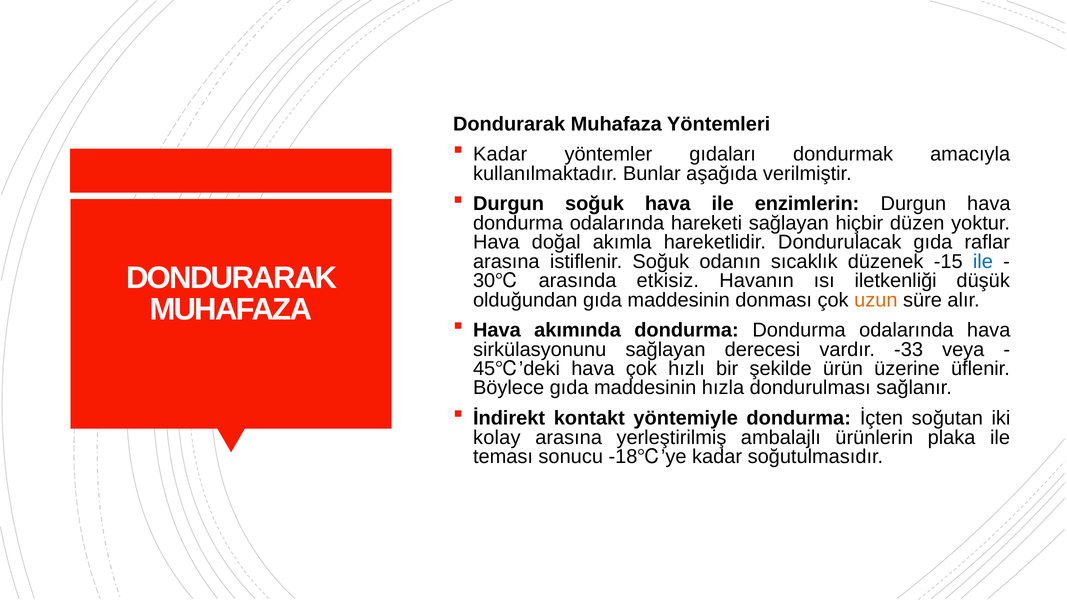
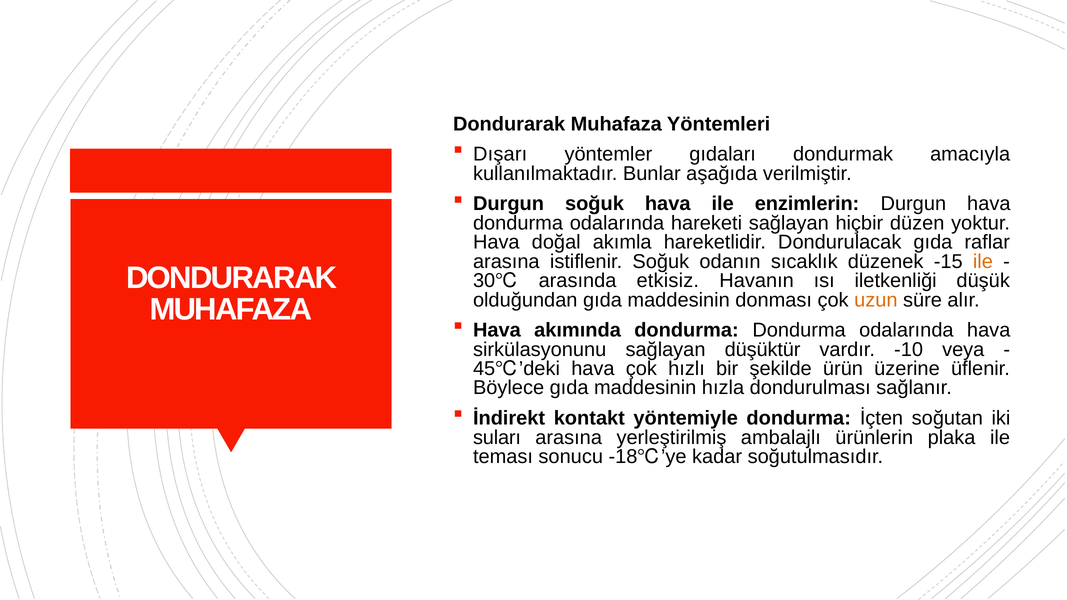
Kadar: Kadar -> Dışarı (500, 154)
ile colour: blue -> orange (983, 262)
derecesi: derecesi -> düşüktür (763, 350)
-33: -33 -> -10 (909, 350)
kolay: kolay -> suları (497, 438)
